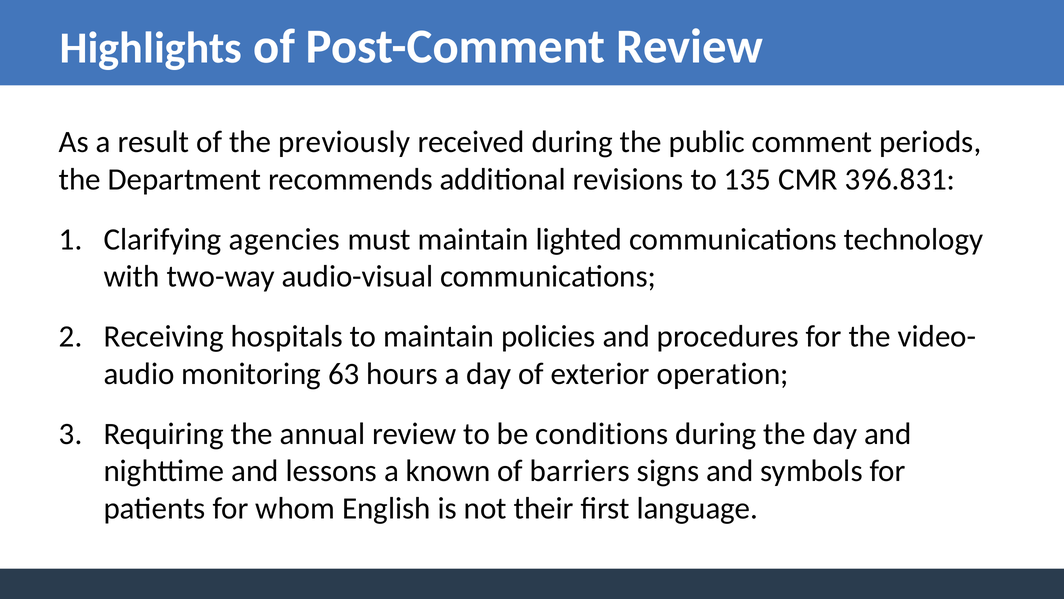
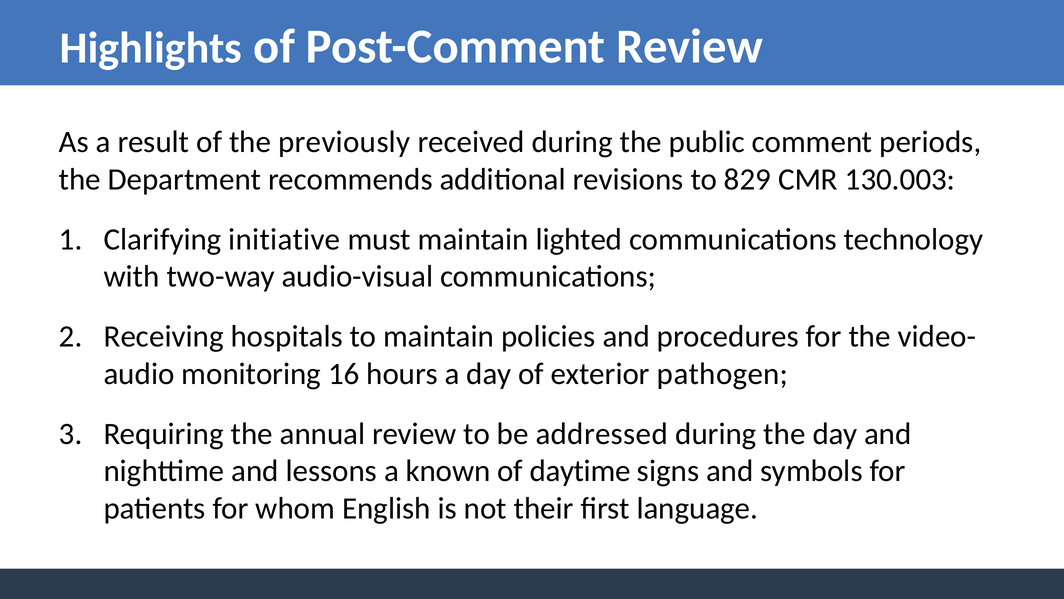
135: 135 -> 829 (748, 179)
396.831: 396.831 -> 130.003 (900, 179)
agencies: agencies -> initiative (284, 239)
63: 63 -> 16 (344, 374)
operation: operation -> pathogen (723, 374)
conditions: conditions -> addressed (602, 434)
barriers: barriers -> daytime (580, 471)
